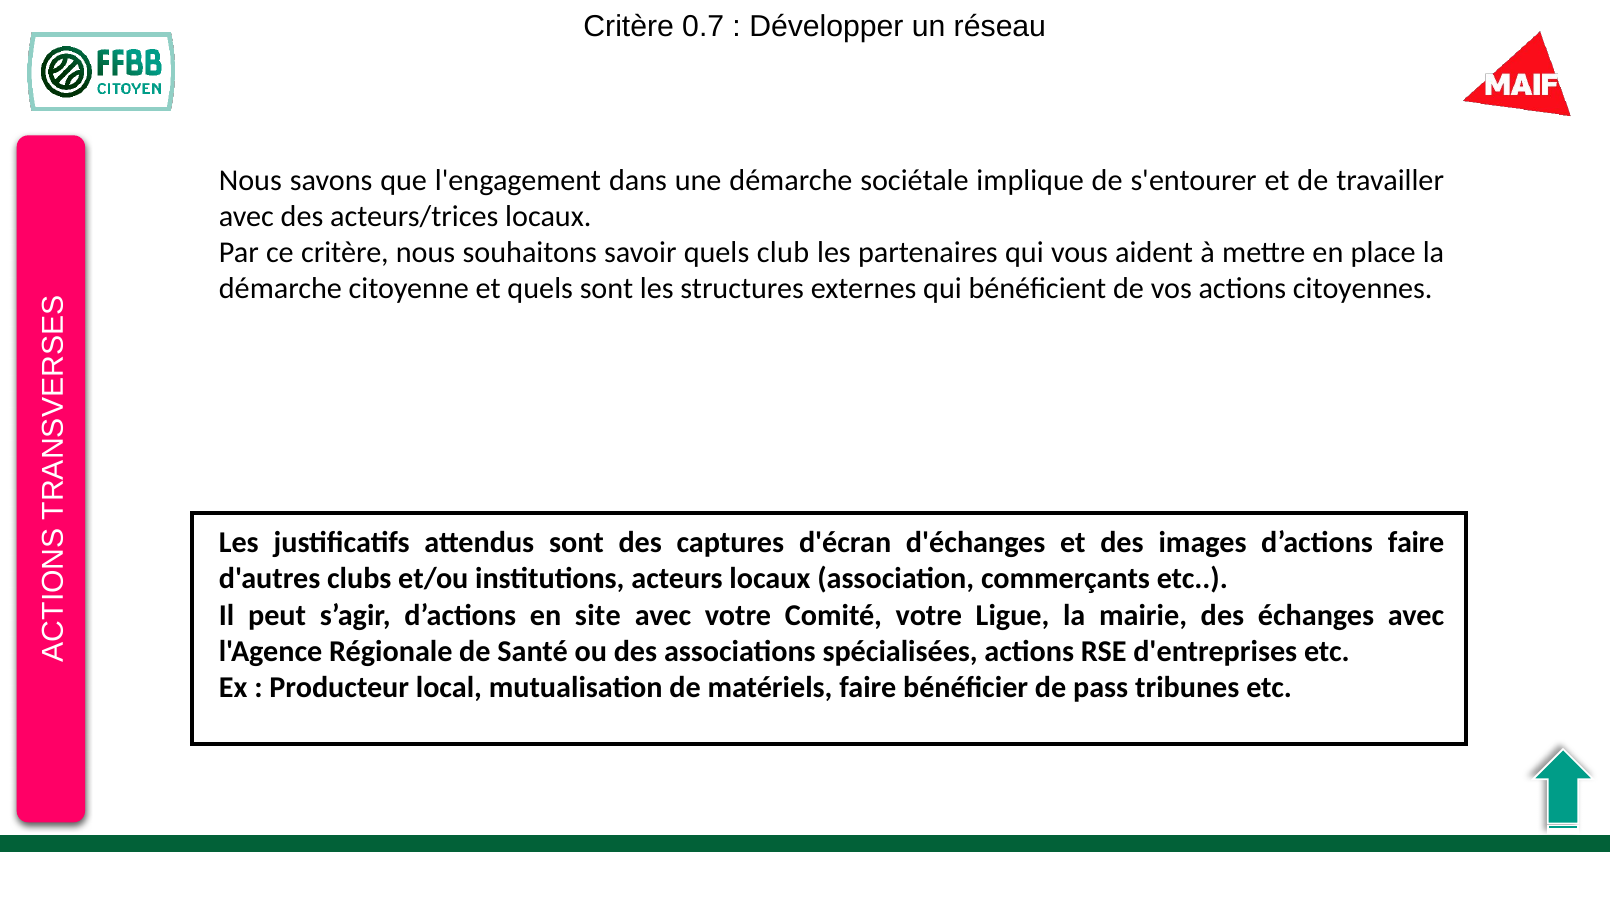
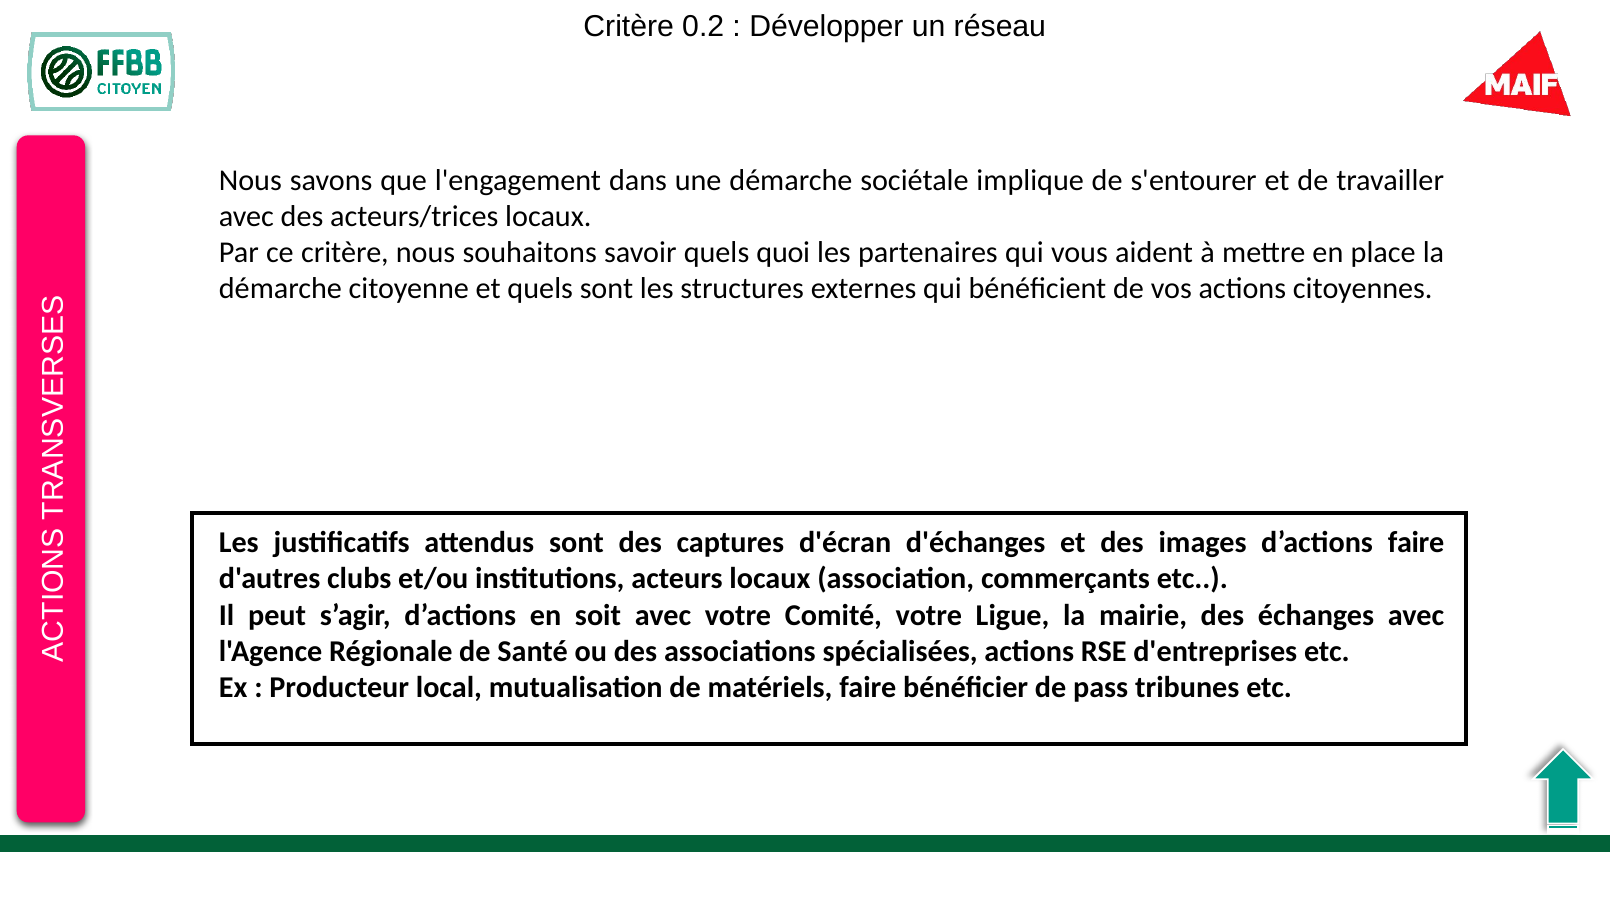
0.7: 0.7 -> 0.2 (703, 26)
club: club -> quoi (783, 253)
site: site -> soit (598, 615)
